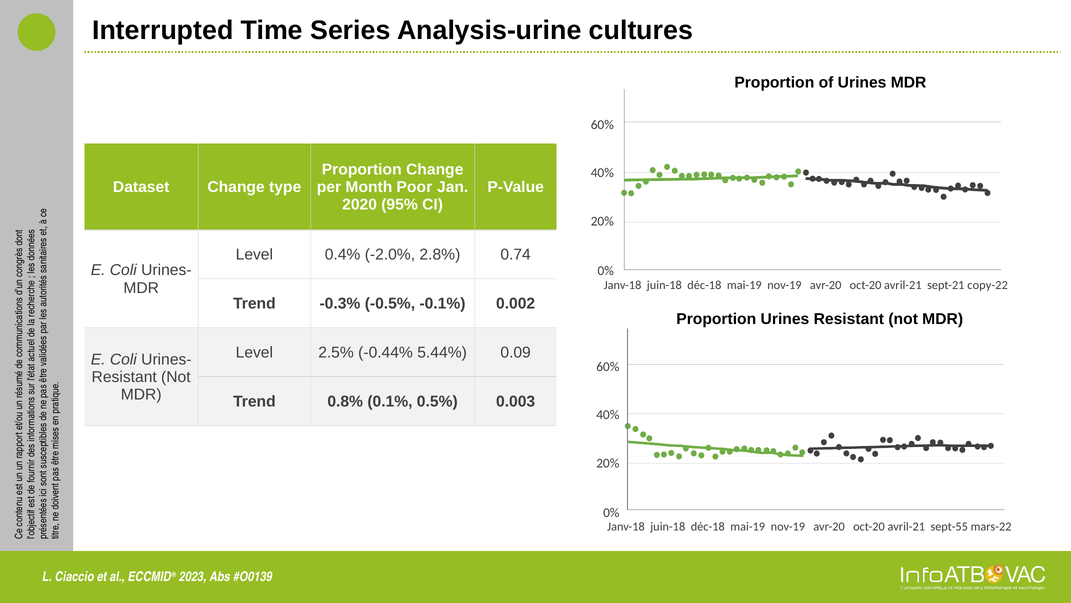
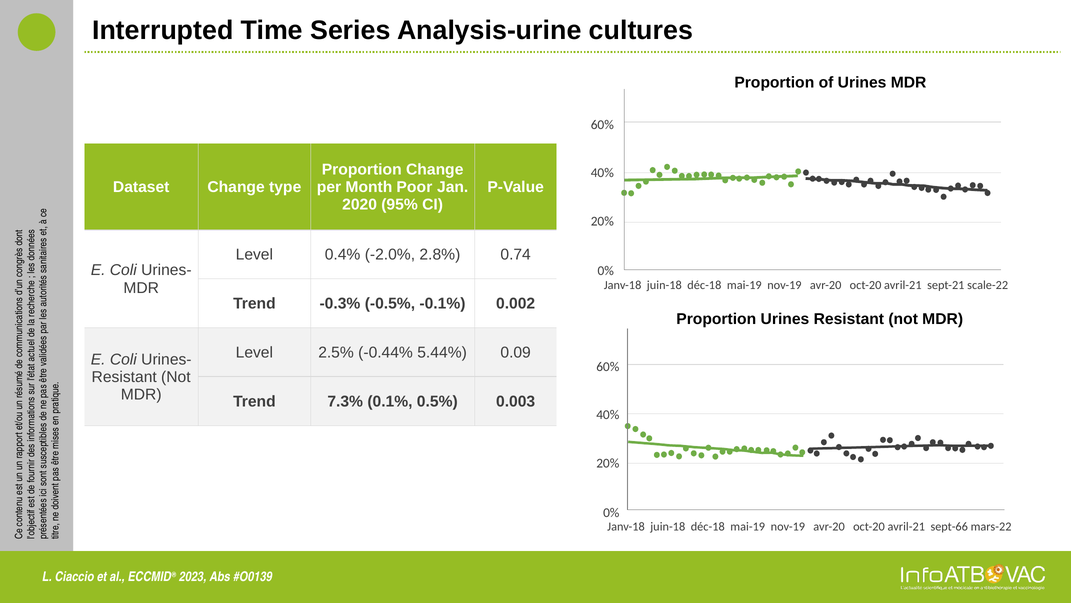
copy-22: copy-22 -> scale-22 (988, 285)
0.8%: 0.8% -> 7.3% (345, 401)
sept-55: sept-55 -> sept-66 (949, 526)
